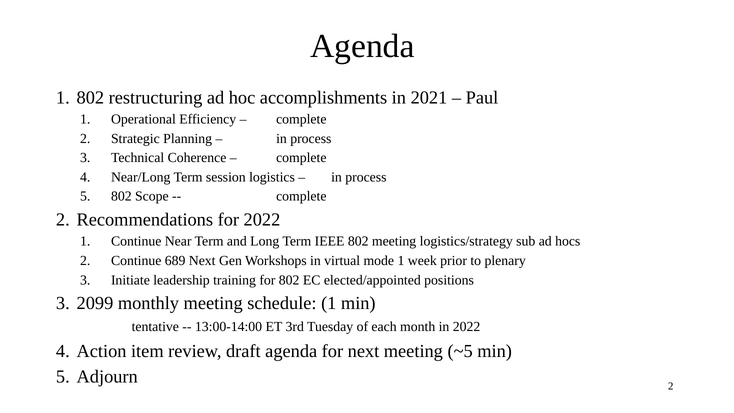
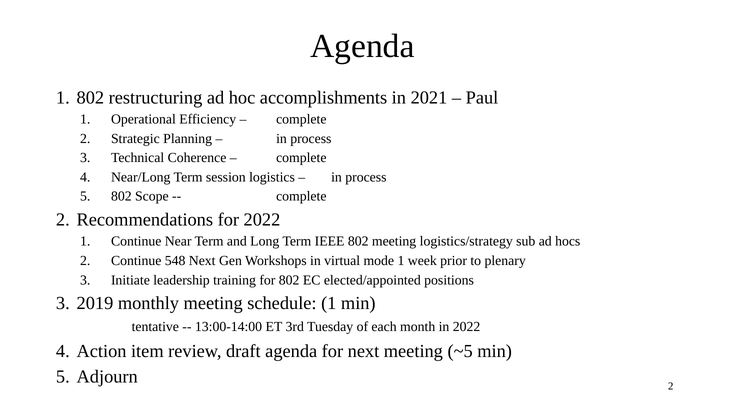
689: 689 -> 548 (175, 261)
2099: 2099 -> 2019 (95, 303)
